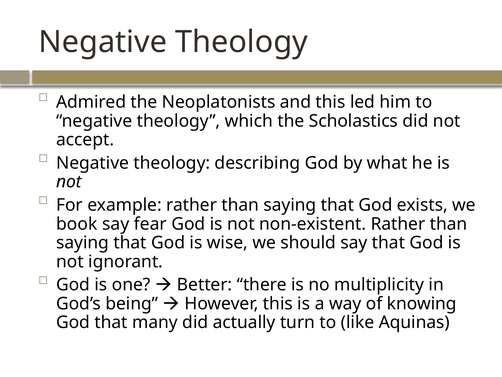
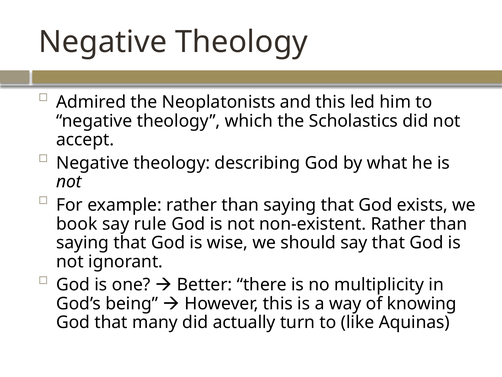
fear: fear -> rule (150, 224)
